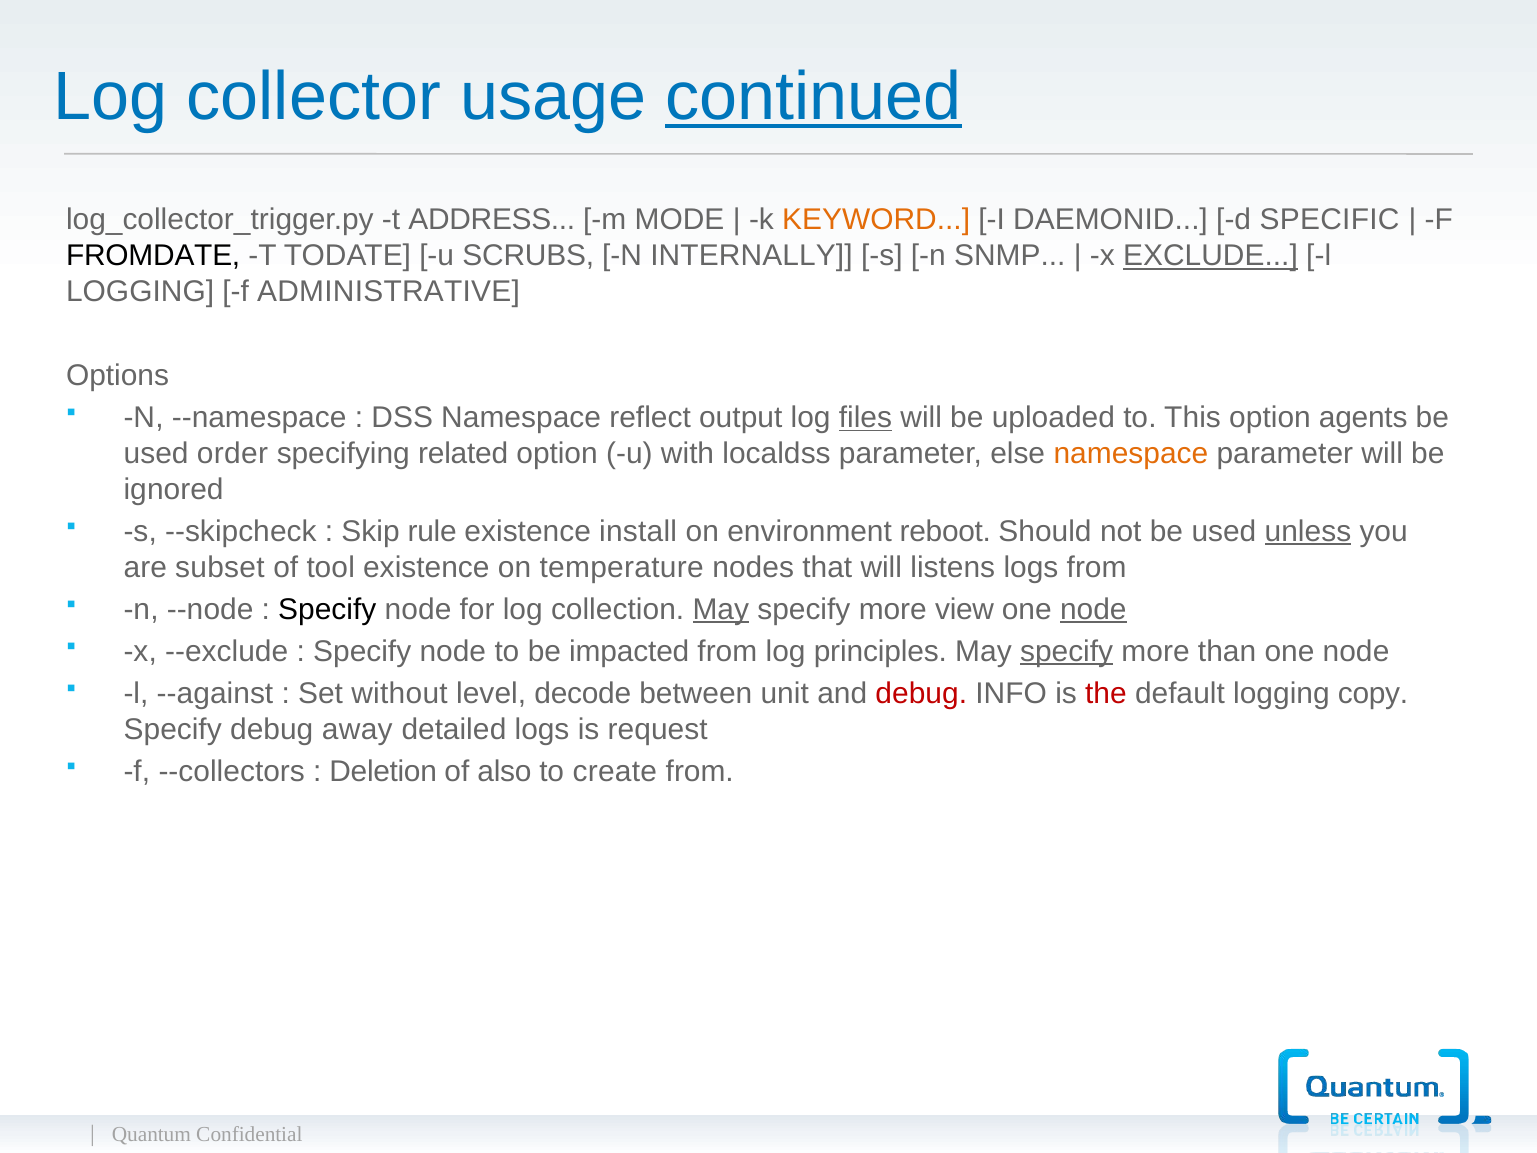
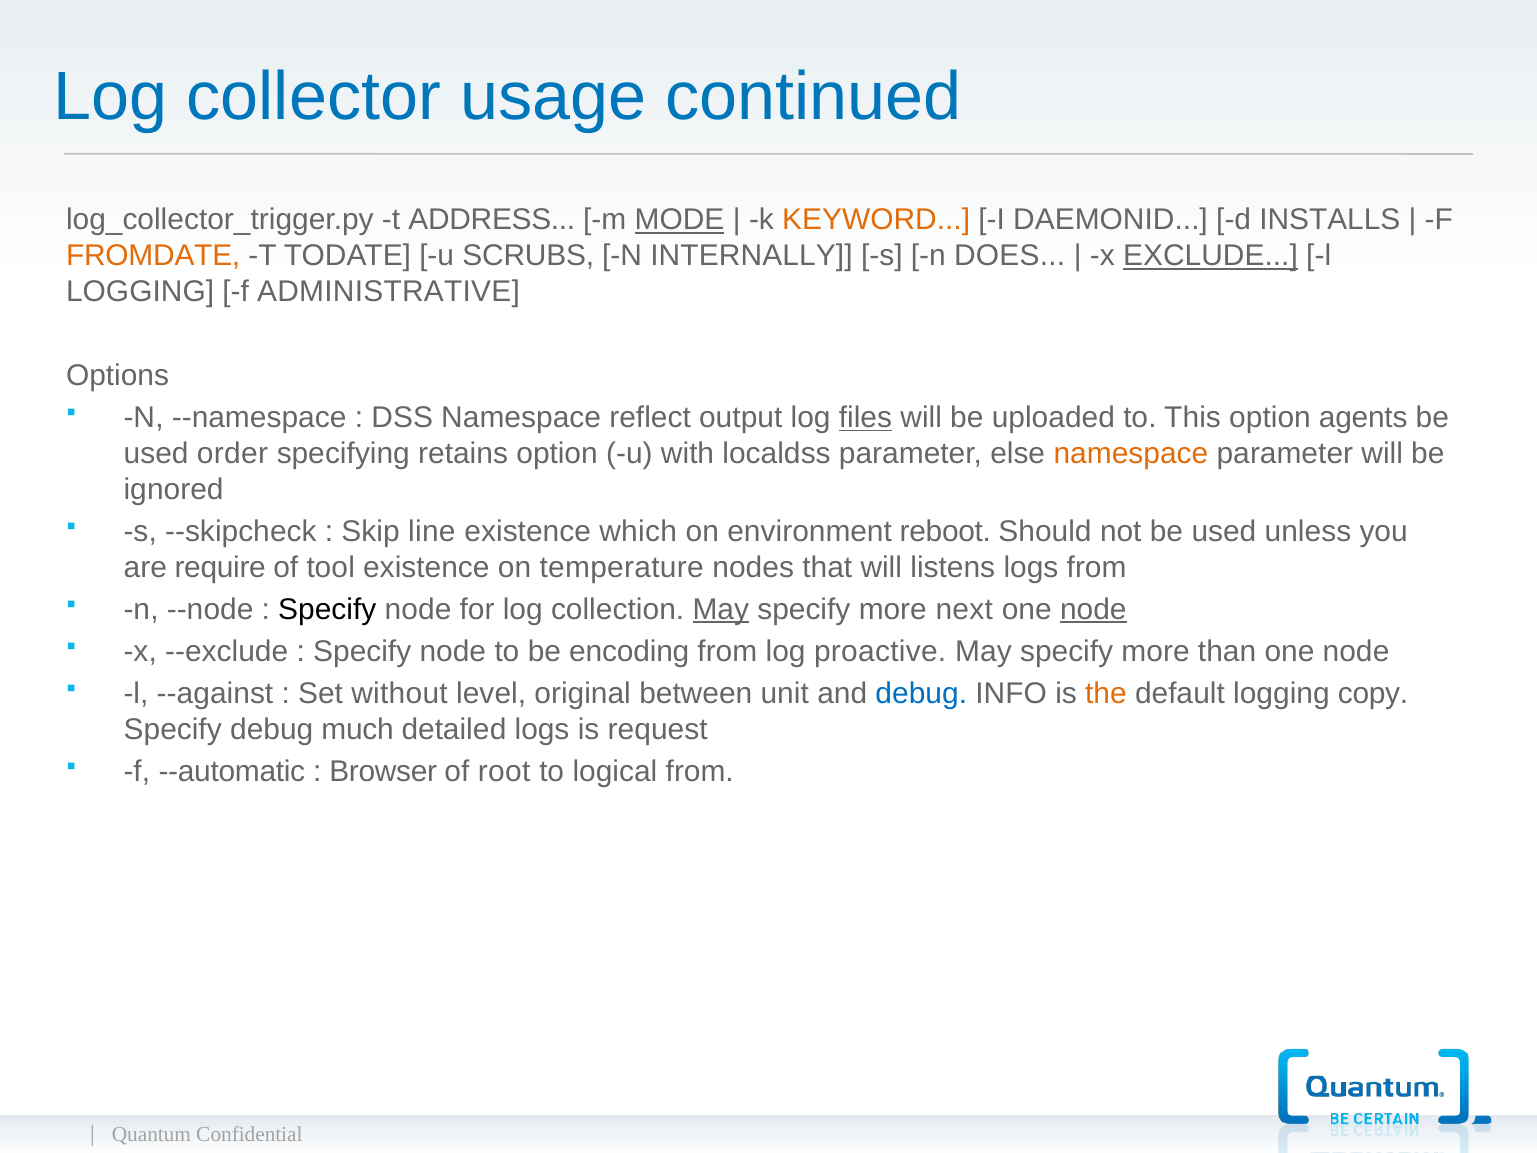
continued underline: present -> none (813, 97)
MODE underline: none -> present (680, 220)
SPECIFIC: SPECIFIC -> INSTALLS (1330, 220)
FROMDATE colour: black -> orange (153, 256)
SNMP: SNMP -> DOES (1010, 256)
related: related -> retains (463, 454)
rule: rule -> line (432, 531)
install: install -> which (638, 531)
unless underline: present -> none (1308, 531)
subset: subset -> require (220, 567)
view: view -> next (964, 609)
impacted: impacted -> encoding (629, 651)
principles: principles -> proactive (880, 651)
specify underline: present -> none (1067, 651)
decode: decode -> original (583, 693)
debug colour: red -> blue (921, 693)
the colour: red -> orange (1106, 693)
away: away -> much (358, 729)
--collectors: --collectors -> --automatic (232, 771)
Deletion: Deletion -> Browser (383, 771)
also: also -> root (504, 771)
create: create -> logical (615, 771)
